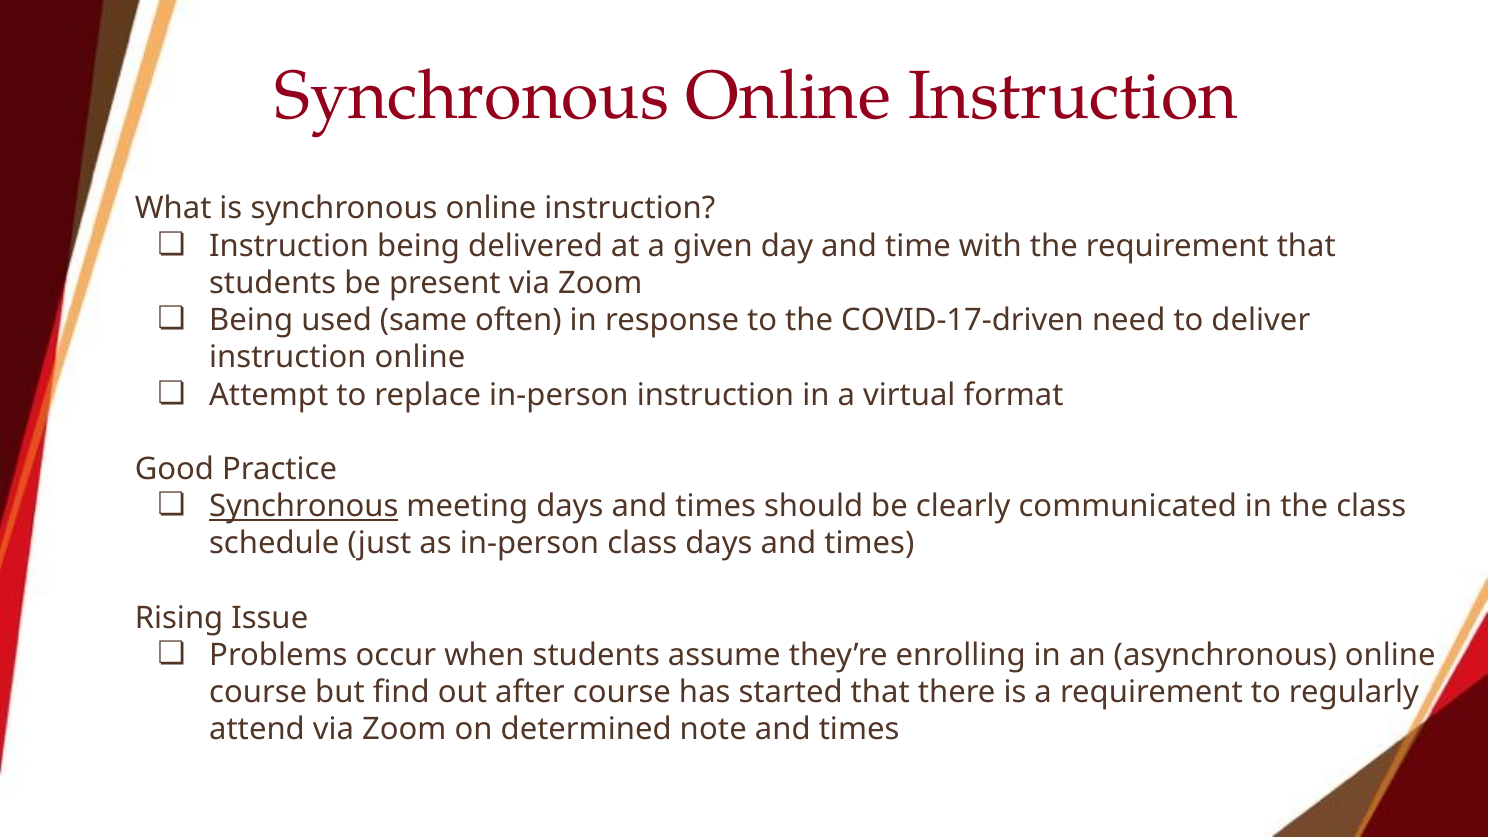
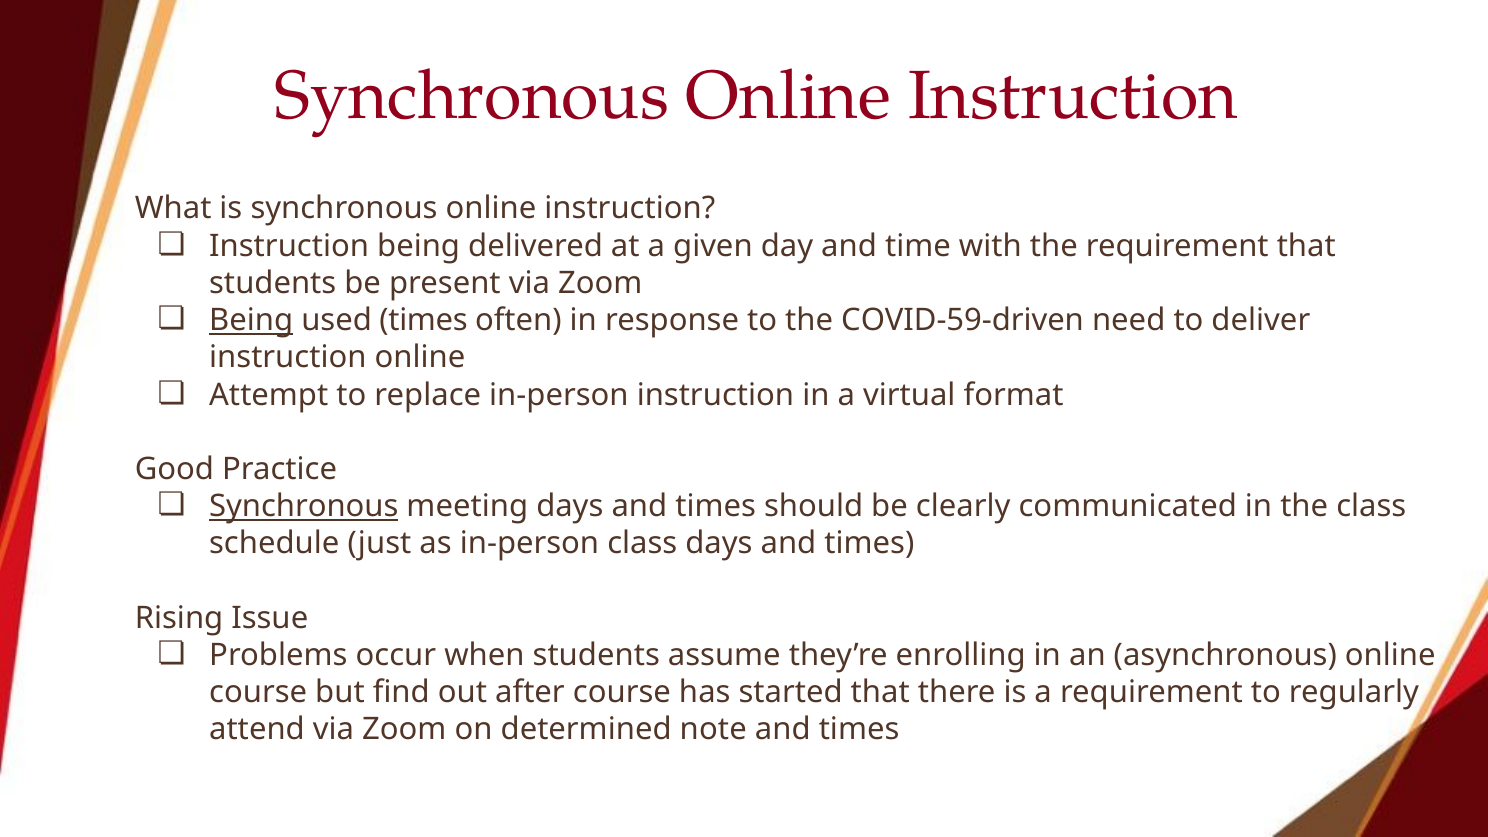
Being underline: none -> present (251, 320)
used same: same -> times (424, 320)
COVID-17-driven: COVID-17-driven -> COVID-59-driven (963, 320)
